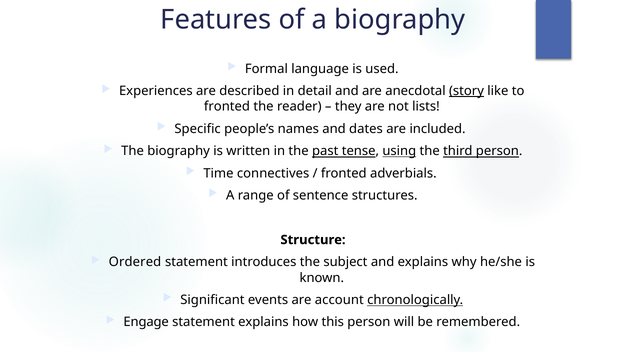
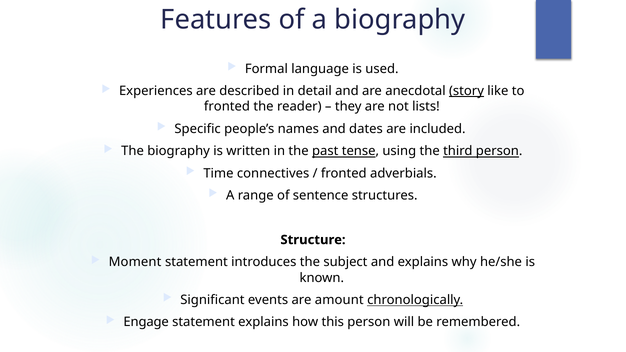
using underline: present -> none (399, 151)
Ordered: Ordered -> Moment (135, 262)
account: account -> amount (339, 300)
